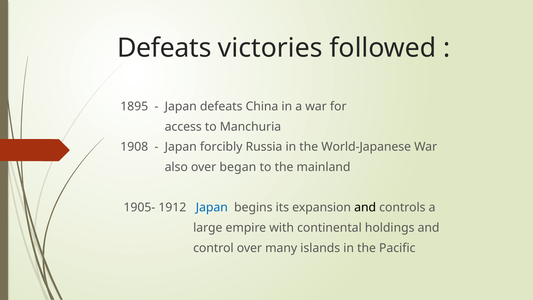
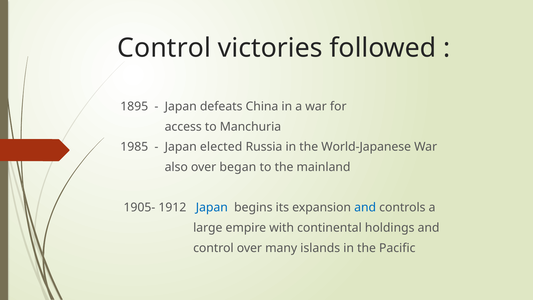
Defeats: Defeats -> Control (164, 48)
1908: 1908 -> 1985 (134, 147)
forcibly: forcibly -> elected (221, 147)
and colour: black -> blue (365, 207)
